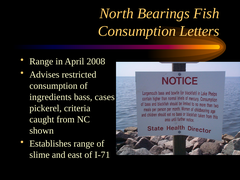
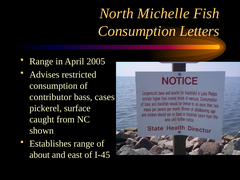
Bearings: Bearings -> Michelle (163, 13)
2008: 2008 -> 2005 (96, 61)
ingredients: ingredients -> contributor (50, 97)
criteria: criteria -> surface (77, 108)
slime: slime -> about (40, 155)
I-71: I-71 -> I-45 (102, 155)
